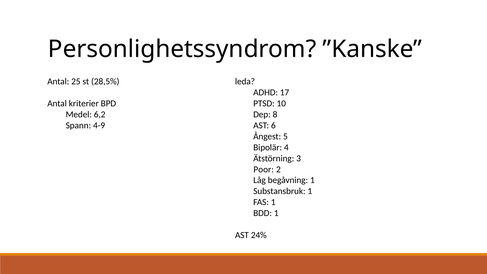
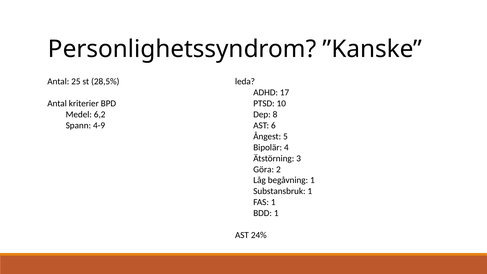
Poor: Poor -> Göra (264, 169)
